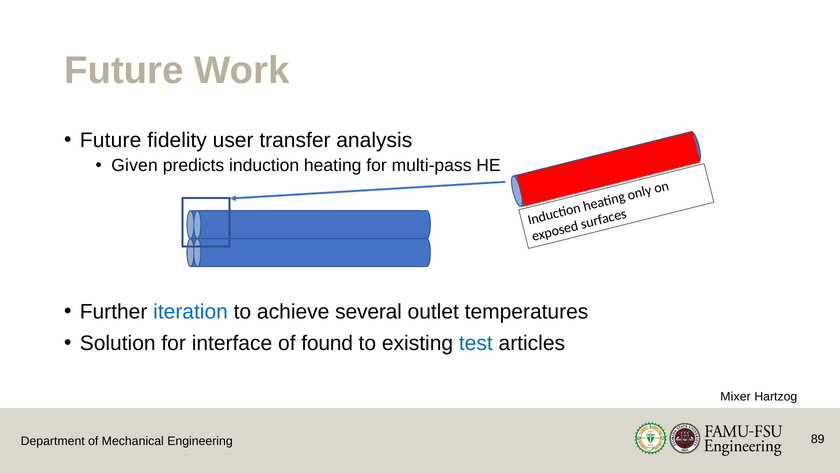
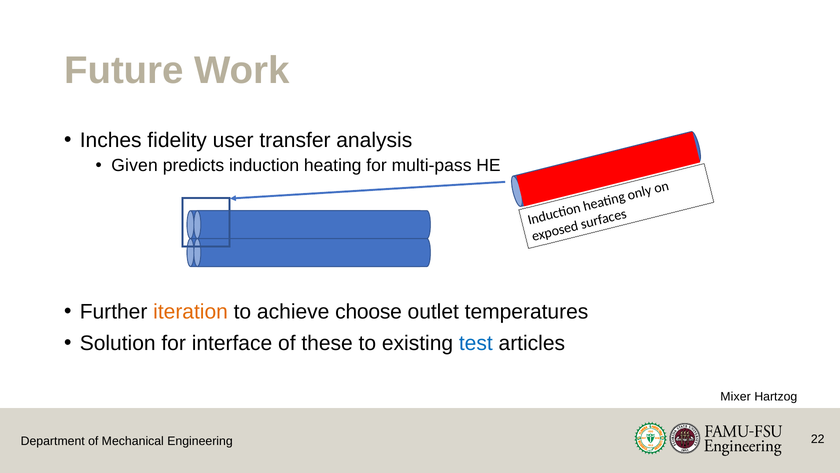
Future: Future -> Inches (111, 140)
iteration colour: blue -> orange (191, 311)
several: several -> choose (369, 311)
found: found -> these (327, 343)
89: 89 -> 22 (818, 439)
